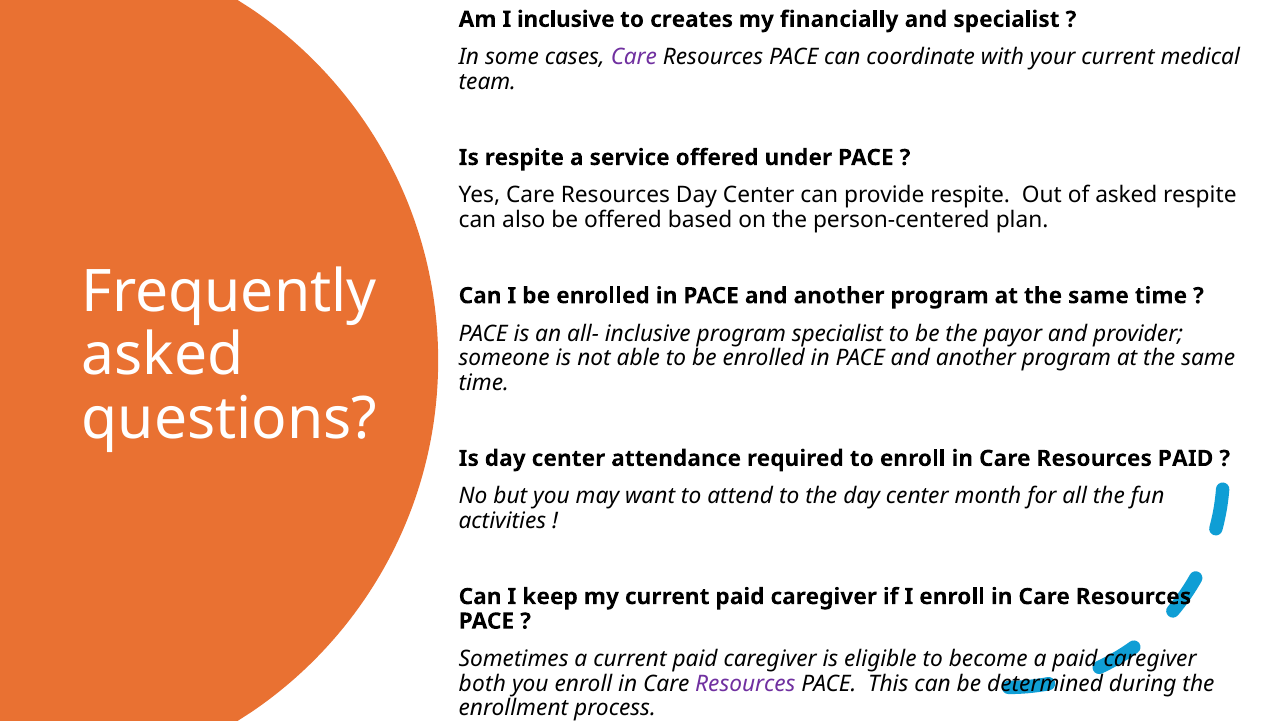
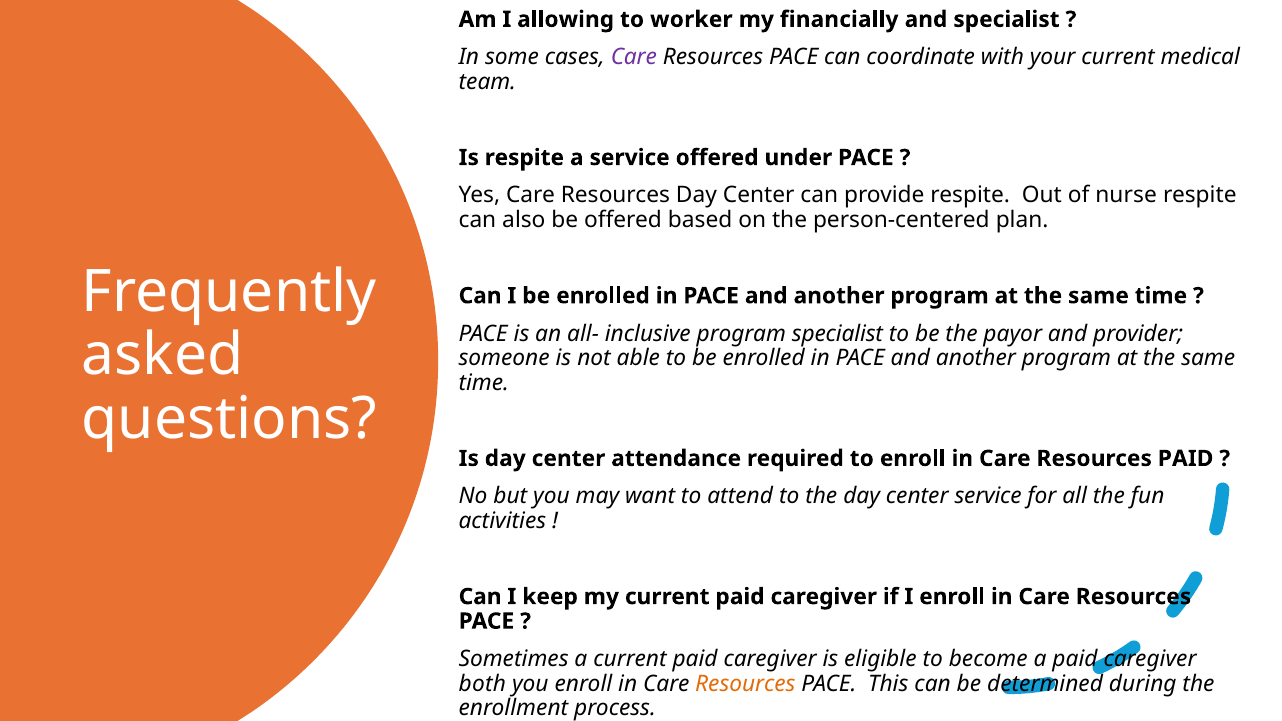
I inclusive: inclusive -> allowing (566, 19)
creates: creates -> worker (691, 19)
of asked: asked -> nurse (1126, 196)
center month: month -> service (988, 496)
Resources colour: purple -> orange (745, 684)
